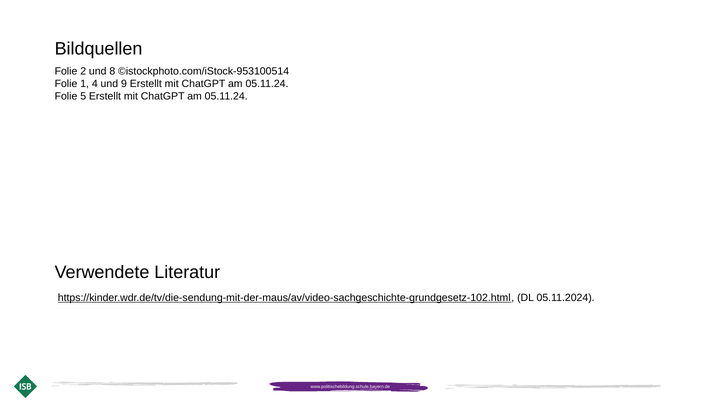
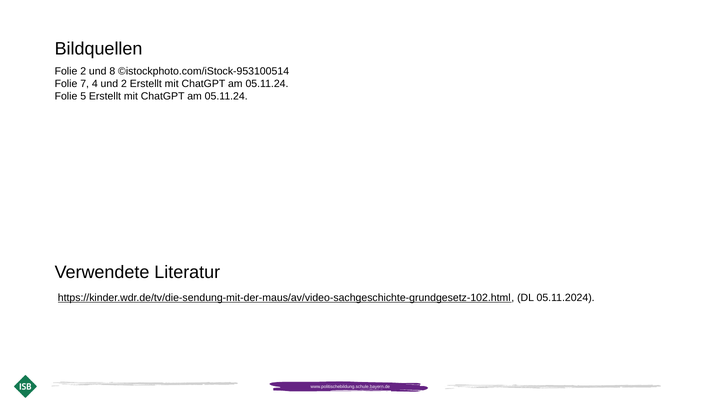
1: 1 -> 7 (85, 84)
und 9: 9 -> 2 (124, 84)
